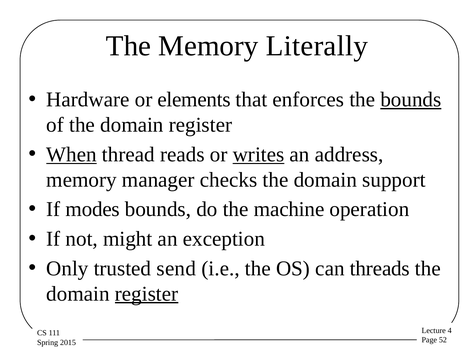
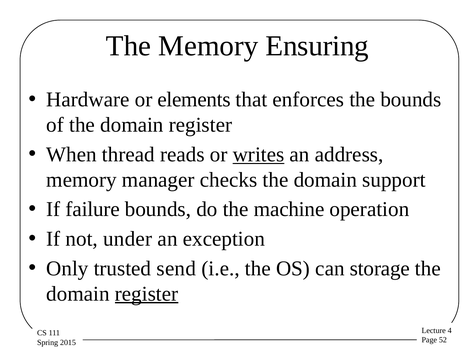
Literally: Literally -> Ensuring (317, 46)
bounds underline: present -> none (411, 100)
When underline: present -> none (72, 155)
modes: modes -> failure (93, 209)
might: might -> under (128, 239)
threads: threads -> storage (380, 269)
